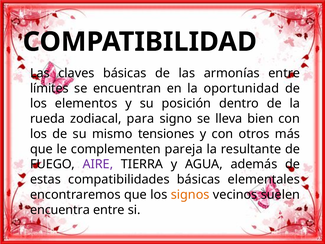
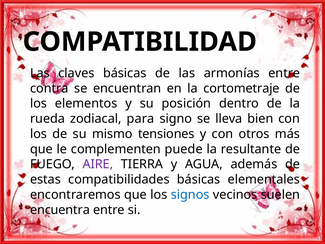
límites: límites -> contra (49, 88)
oportunidad: oportunidad -> cortometraje (241, 88)
pareja: pareja -> puede (184, 149)
signos colour: orange -> blue (190, 194)
